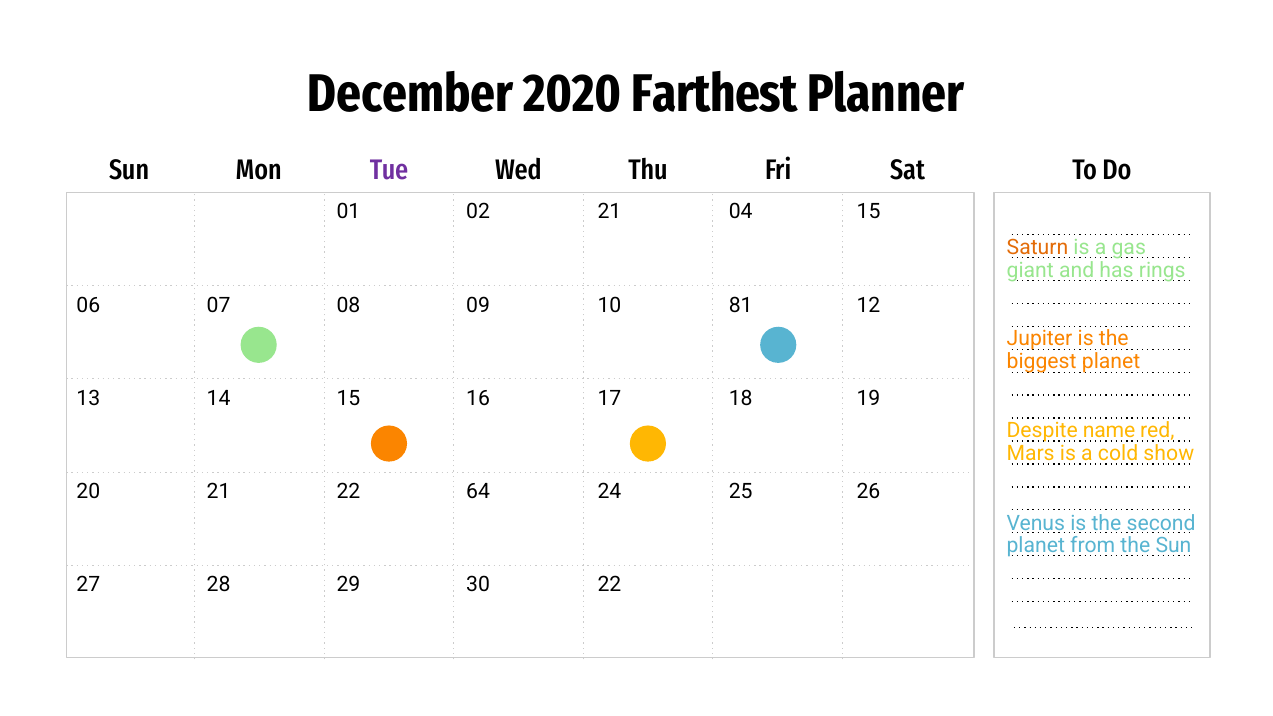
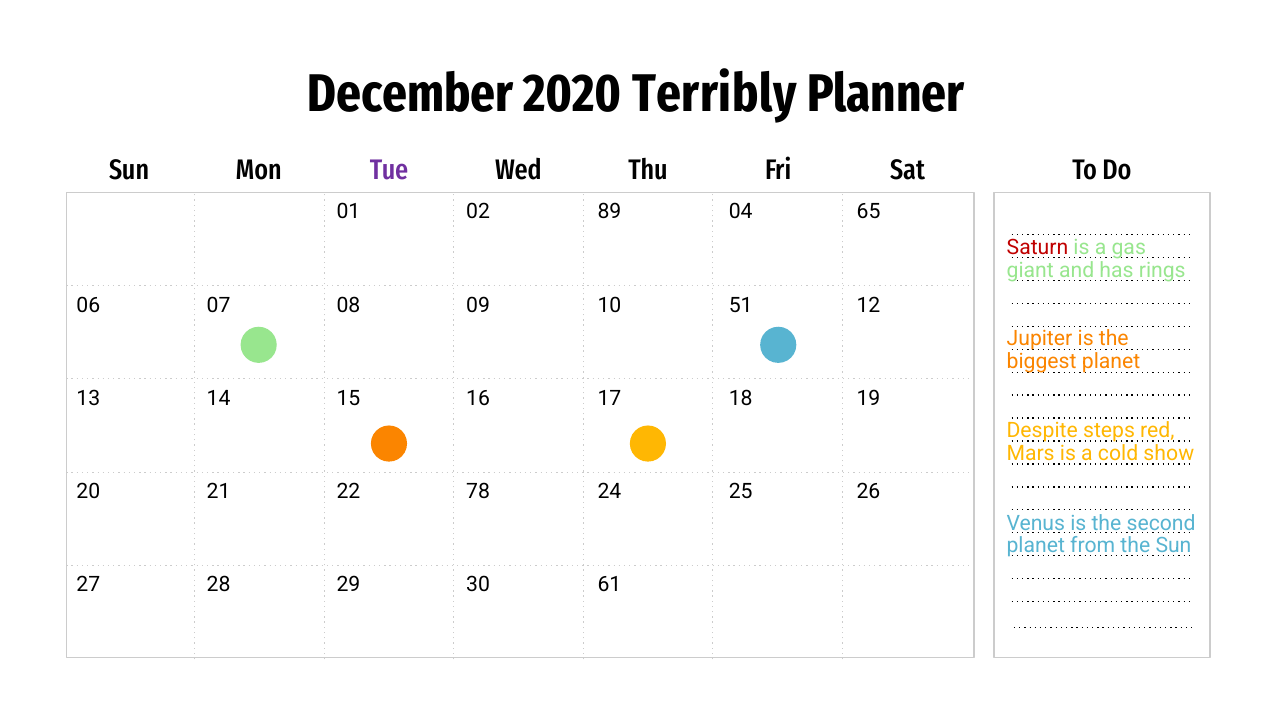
Farthest: Farthest -> Terribly (714, 94)
02 21: 21 -> 89 (609, 212)
04 15: 15 -> 65 (869, 212)
Saturn colour: orange -> red (1037, 248)
81: 81 -> 51 (741, 305)
name: name -> steps (1109, 431)
64: 64 -> 78 (478, 492)
30 22: 22 -> 61 (609, 585)
